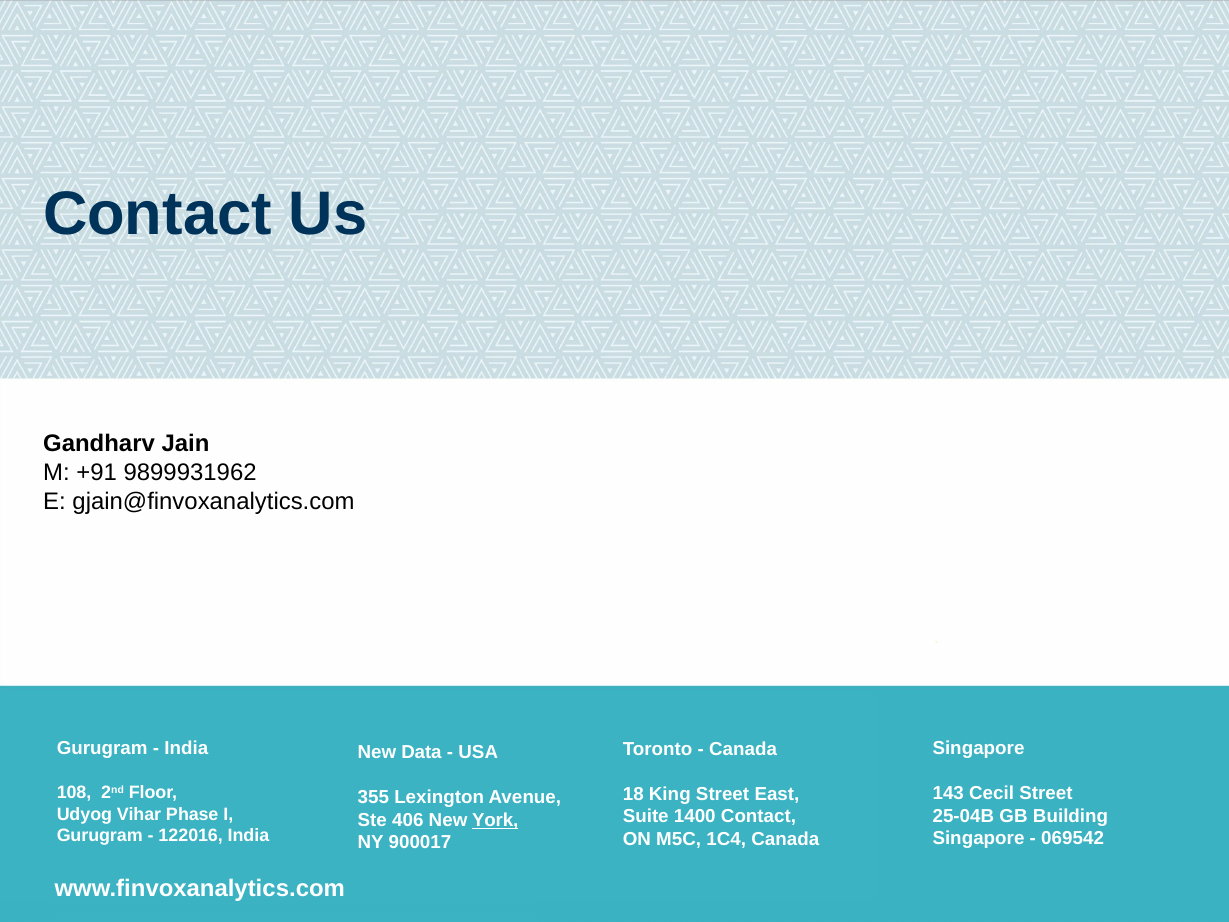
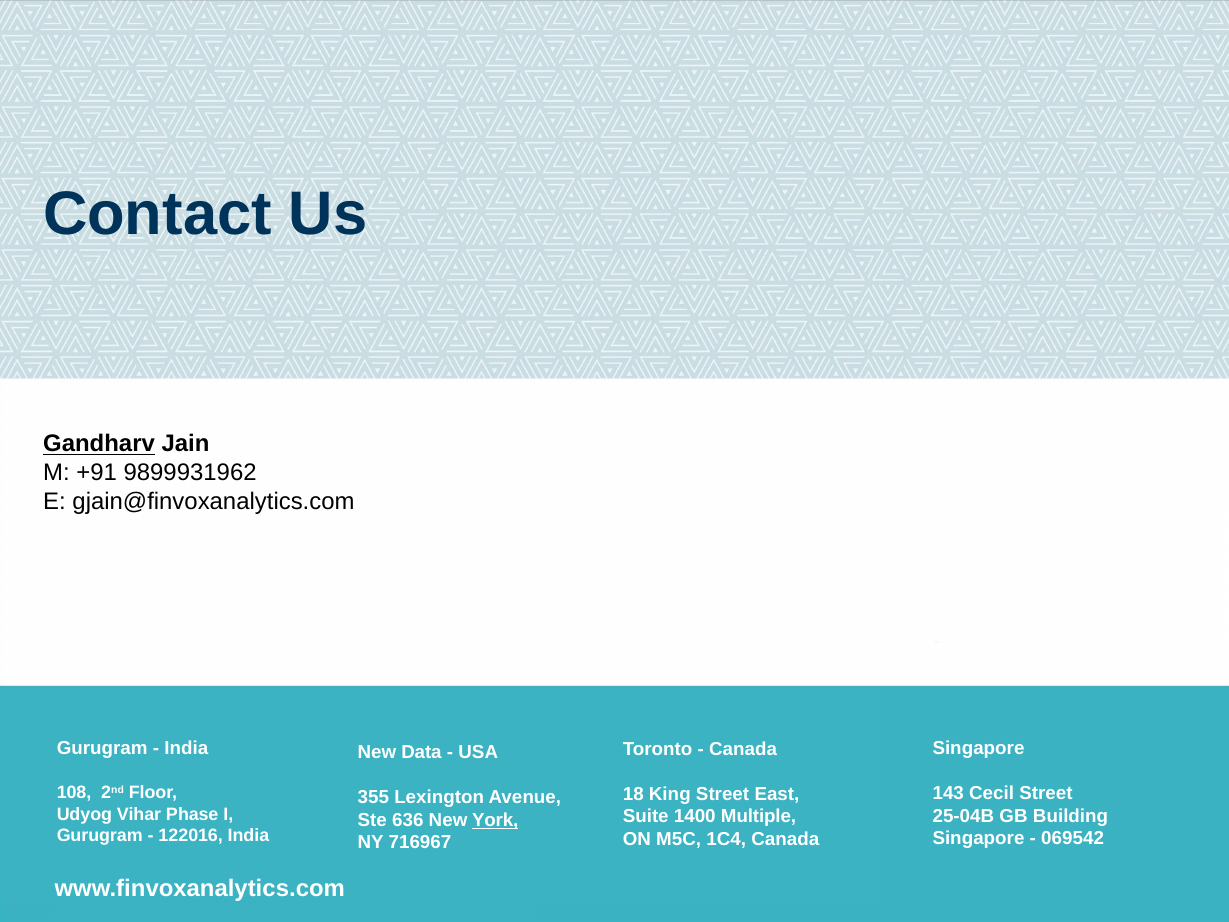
Gandharv underline: none -> present (99, 444)
1400 Contact: Contact -> Multiple (759, 816)
406: 406 -> 636 (408, 820)
900017: 900017 -> 716967 (420, 842)
